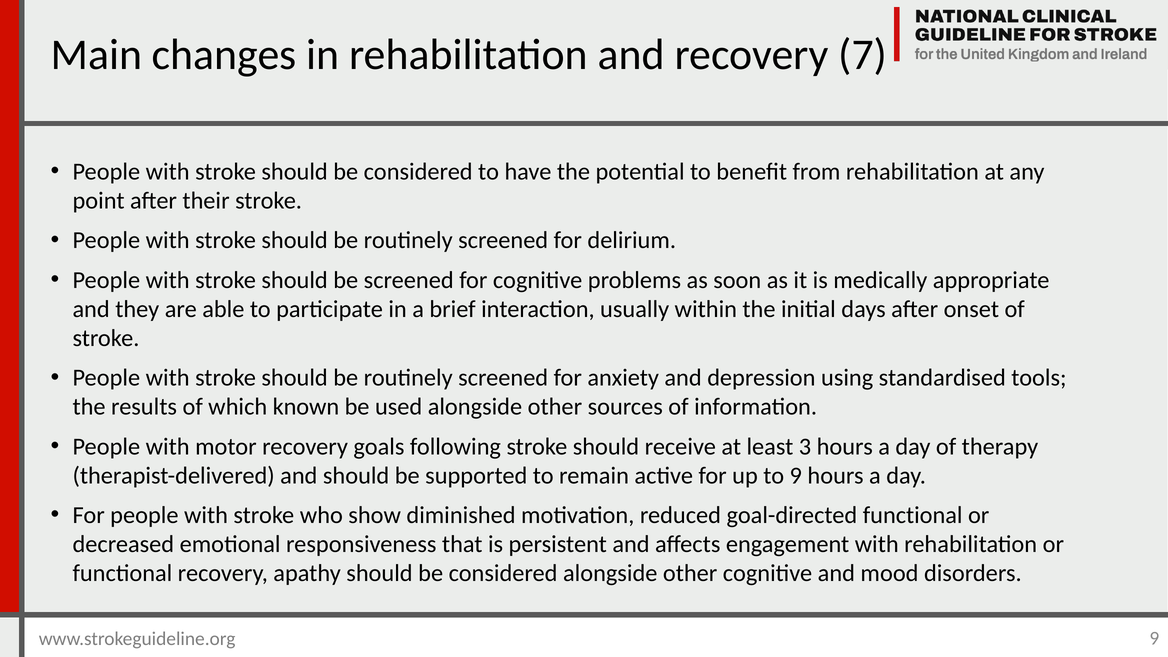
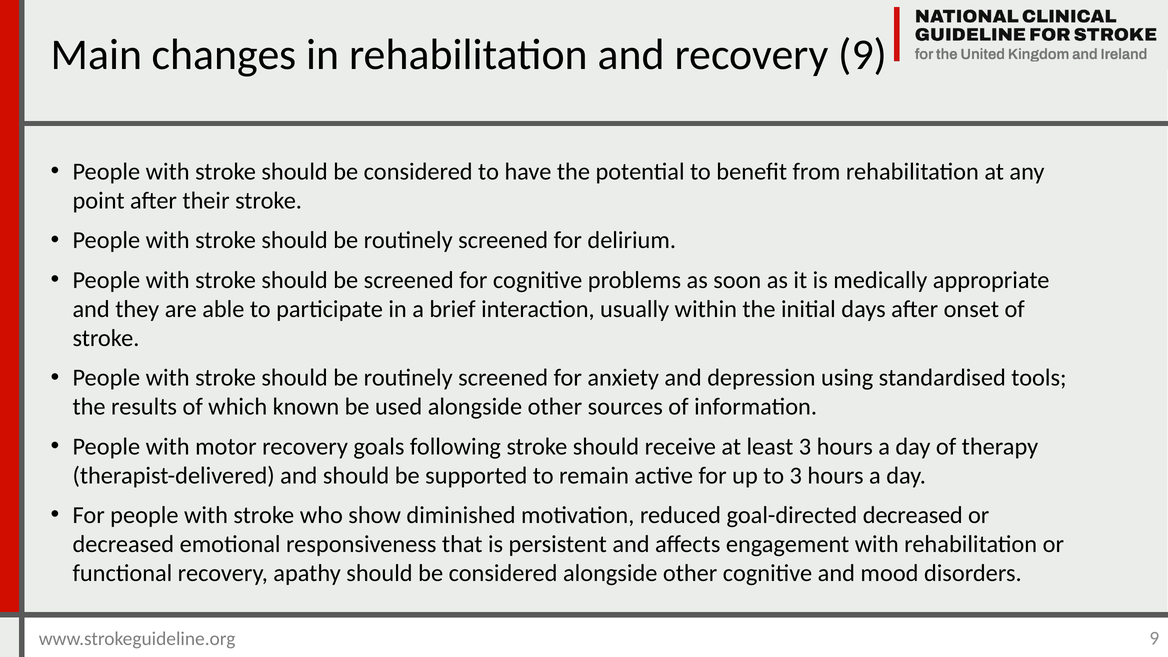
recovery 7: 7 -> 9 (863, 55)
to 9: 9 -> 3 (796, 476)
goal-directed functional: functional -> decreased (913, 515)
